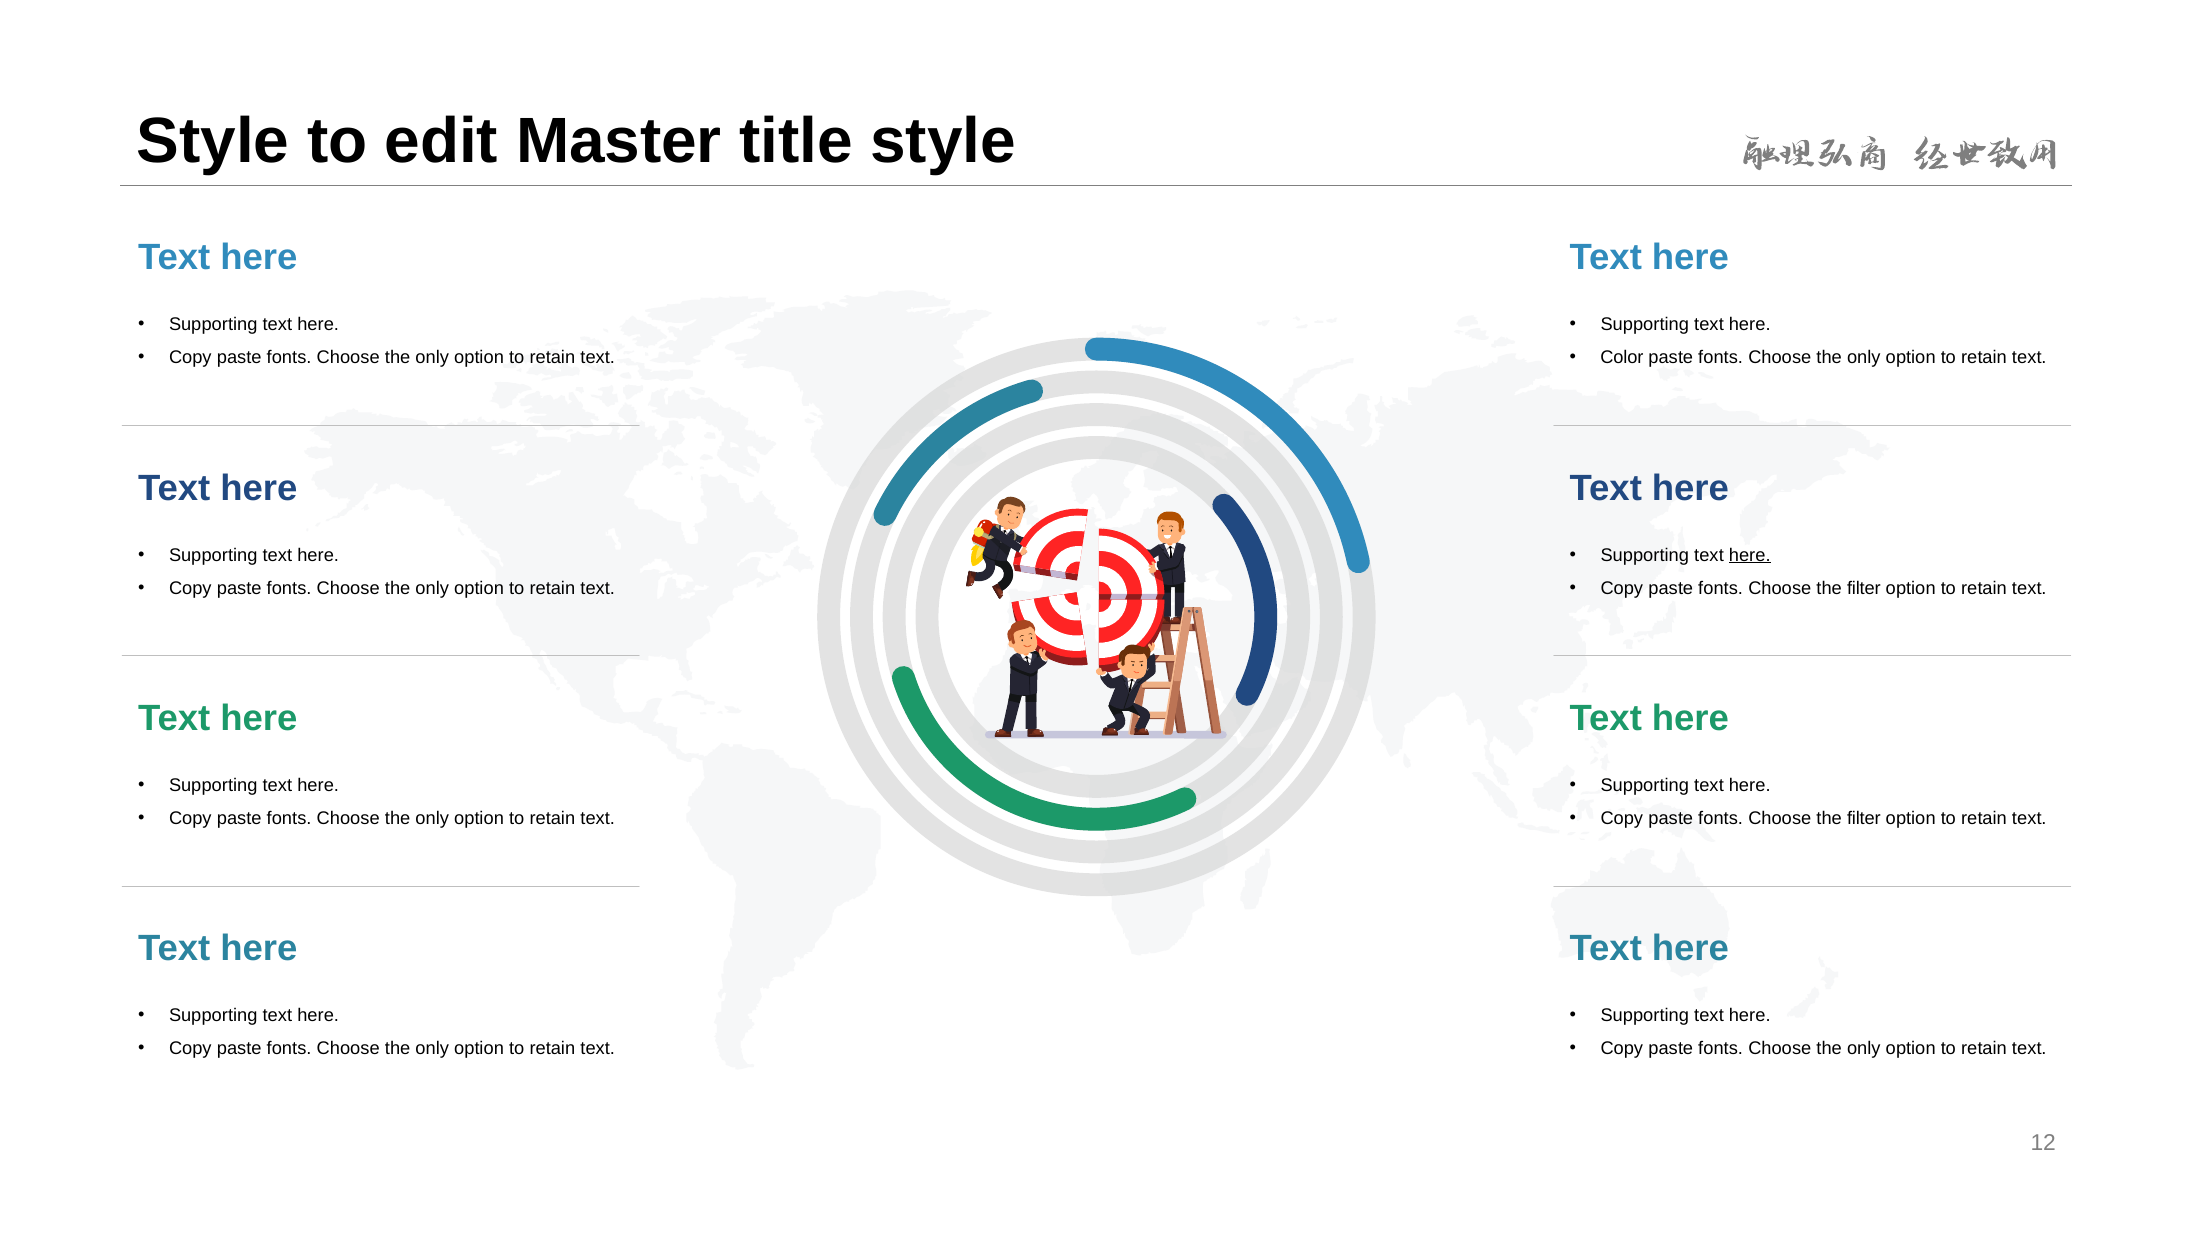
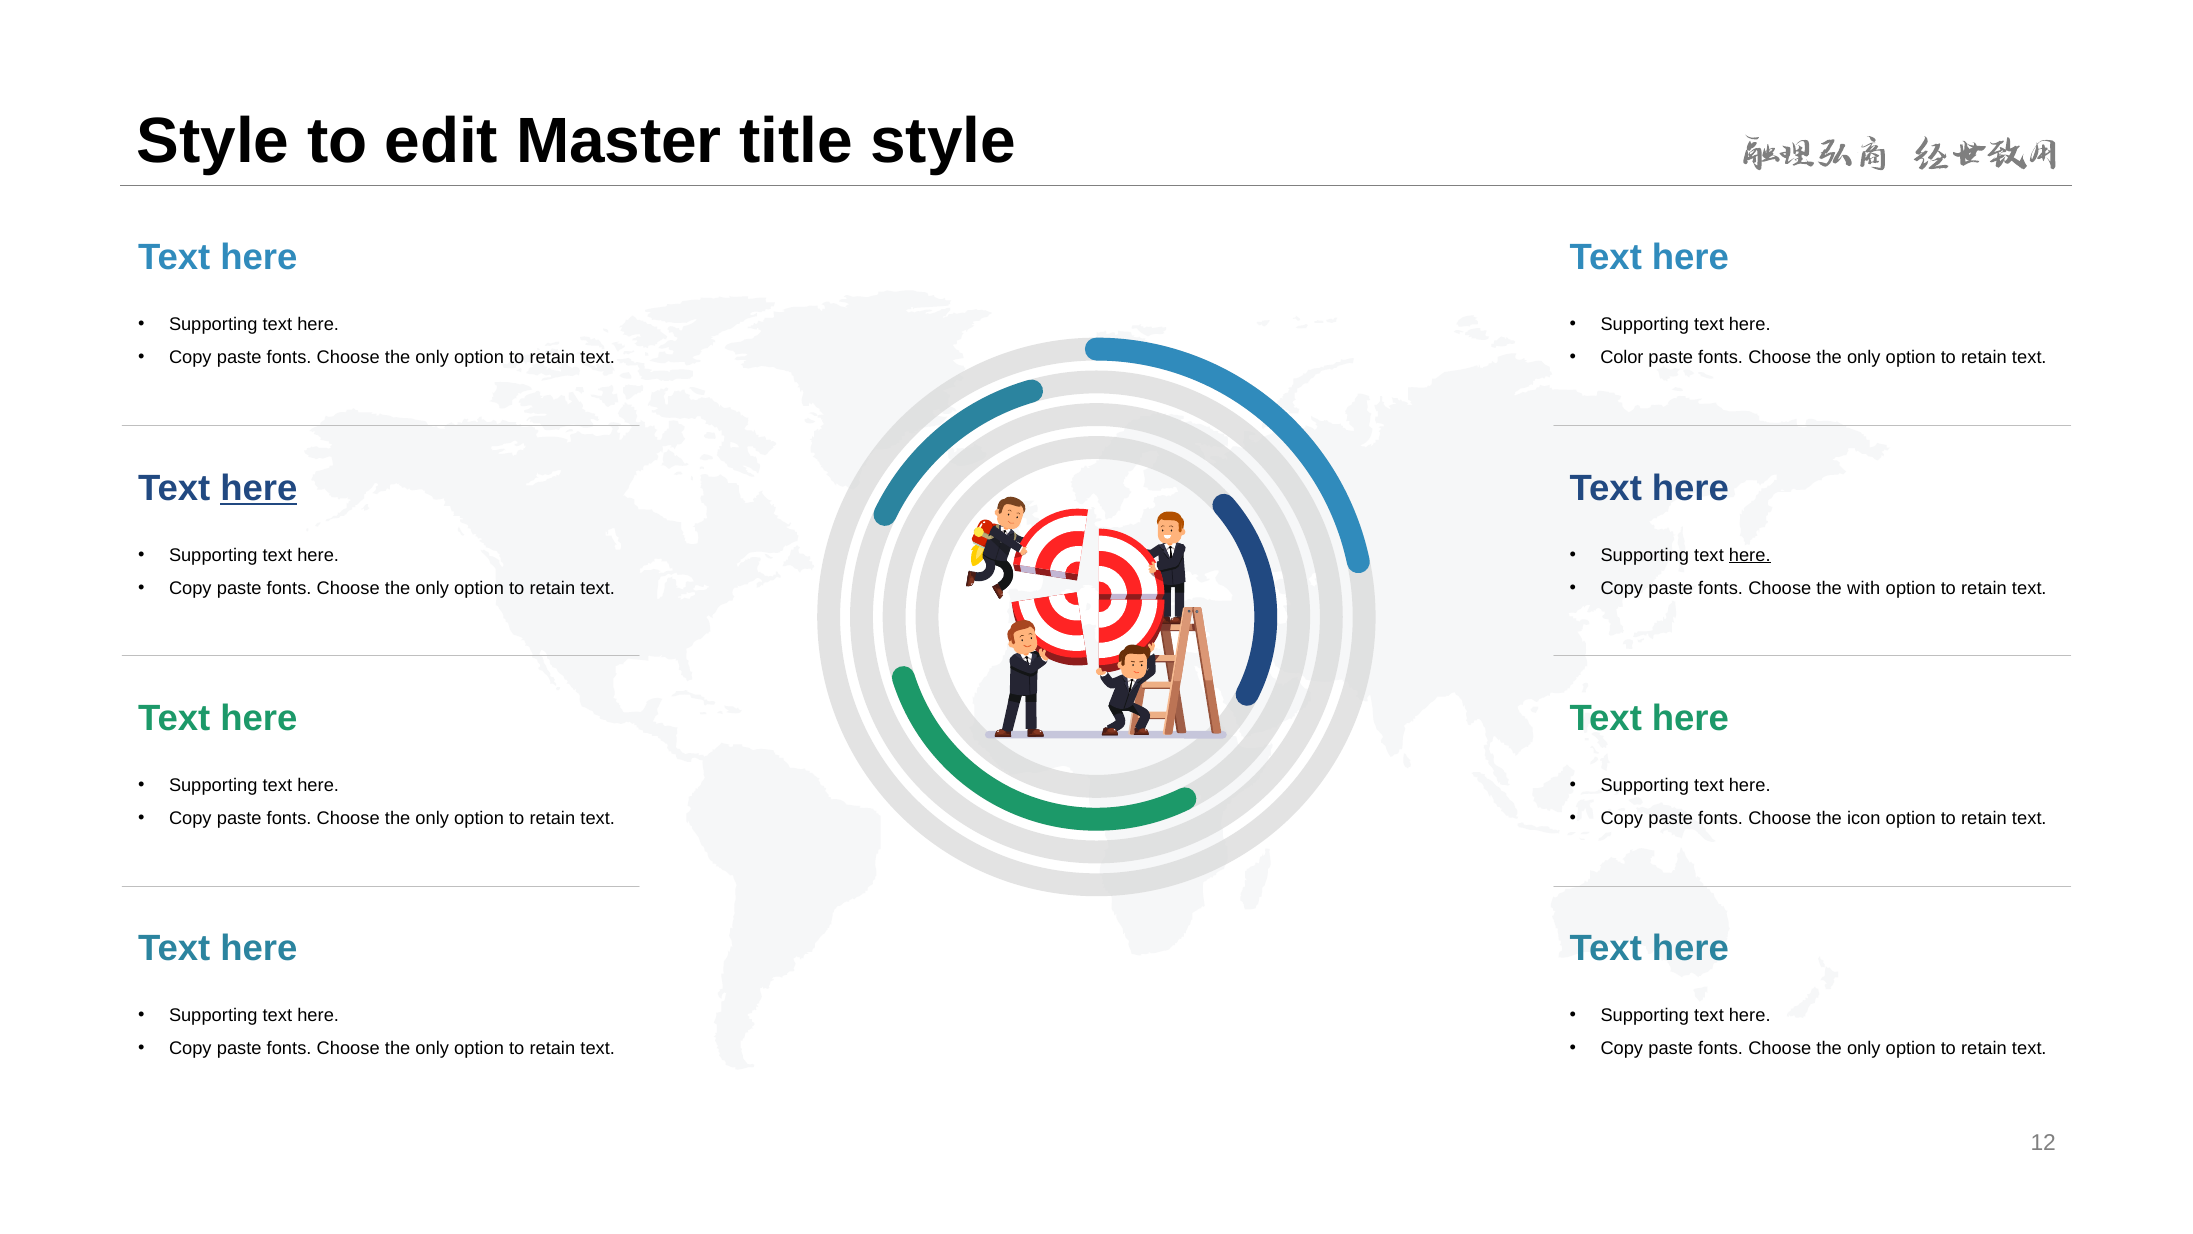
here underline: none -> present (259, 488)
filter: filter -> with (1864, 588)
filter: filter -> icon (1864, 818)
